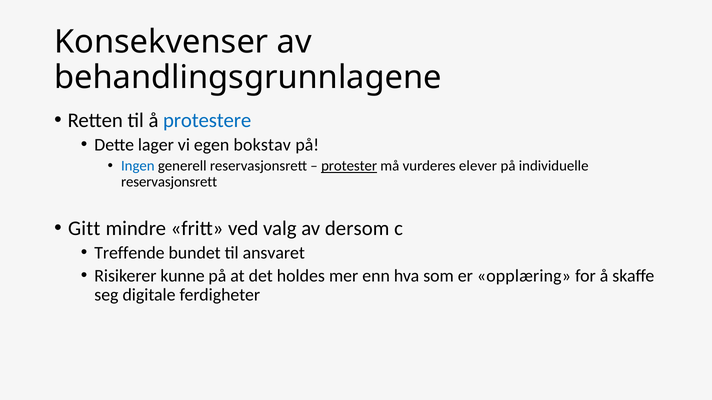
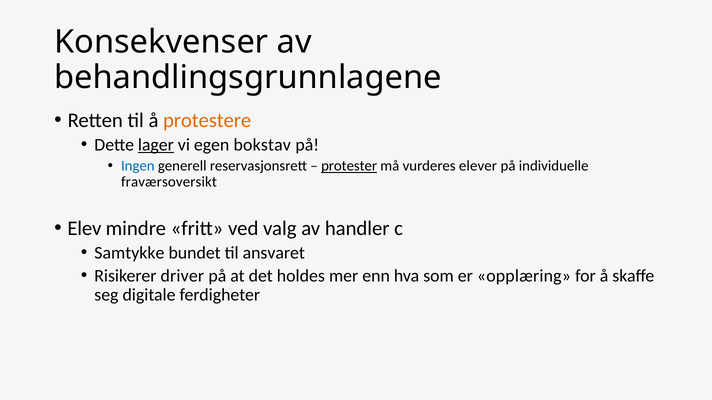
protestere colour: blue -> orange (207, 120)
lager underline: none -> present (156, 145)
reservasjonsrett: reservasjonsrett -> fraværsoversikt (169, 182)
Gitt: Gitt -> Elev (84, 229)
dersom: dersom -> handler (357, 229)
Treffende: Treffende -> Samtykke (129, 253)
kunne: kunne -> driver (182, 276)
